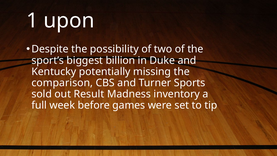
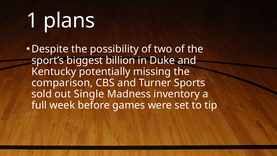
upon: upon -> plans (69, 21)
Result: Result -> Single (89, 94)
